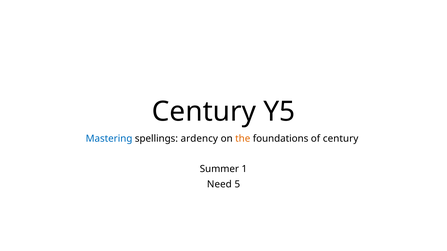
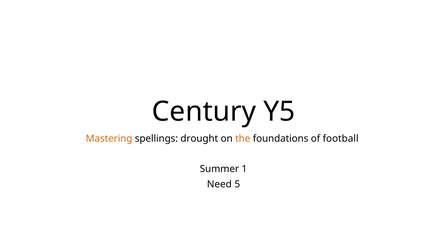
Mastering colour: blue -> orange (109, 139)
ardency: ardency -> drought (199, 139)
of century: century -> football (341, 139)
